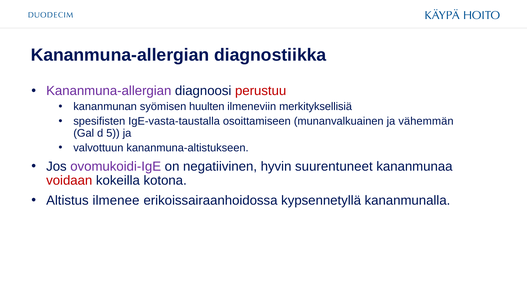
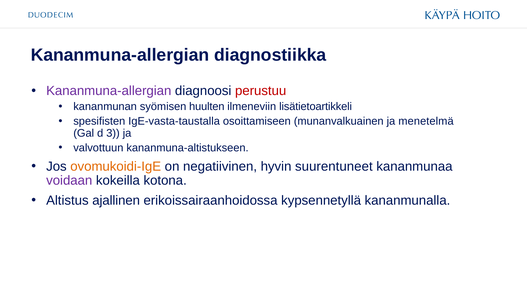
merkityksellisiä: merkityksellisiä -> lisätietoartikkeli (316, 106)
vähemmän: vähemmän -> menetelmä (426, 121)
5: 5 -> 3 (113, 133)
ovomukoidi-IgE colour: purple -> orange (116, 166)
voidaan colour: red -> purple (69, 180)
ilmenee: ilmenee -> ajallinen (116, 200)
